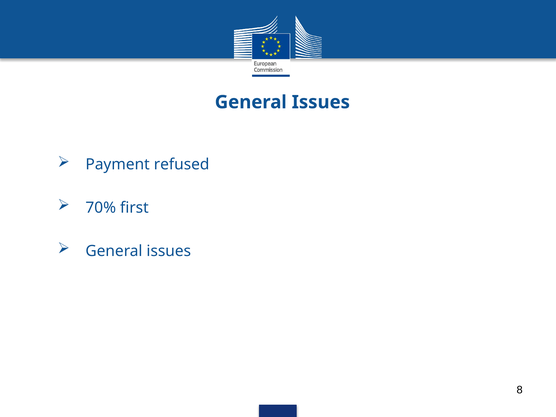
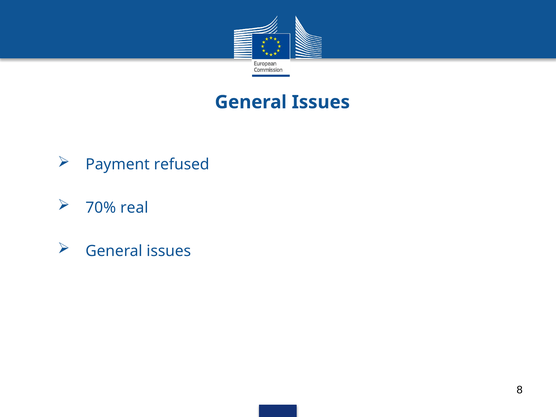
first: first -> real (134, 208)
